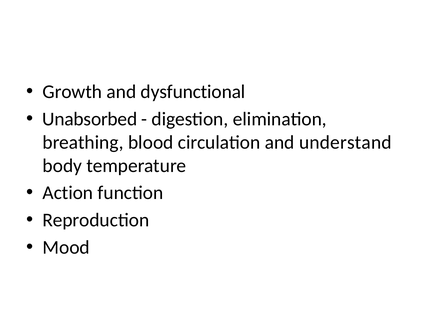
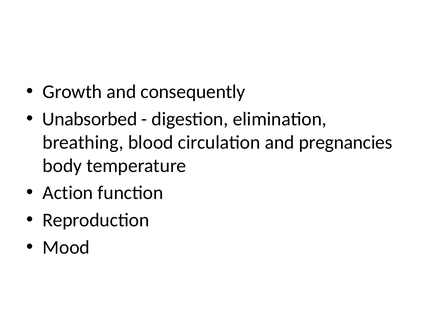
dysfunctional: dysfunctional -> consequently (193, 92)
understand: understand -> pregnancies (346, 142)
